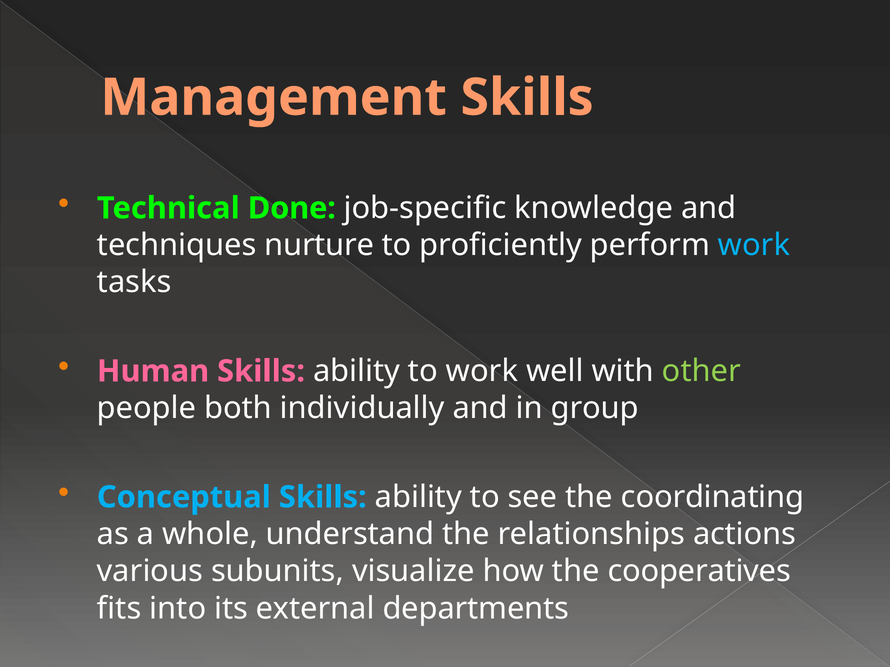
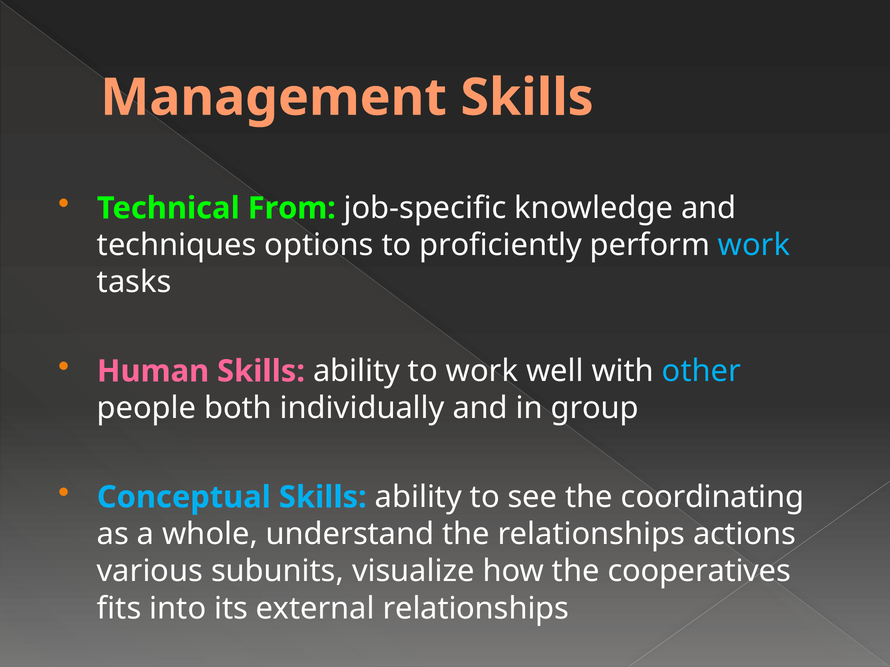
Done: Done -> From (292, 208)
nurture: nurture -> options (319, 245)
other colour: light green -> light blue (701, 371)
external departments: departments -> relationships (476, 609)
